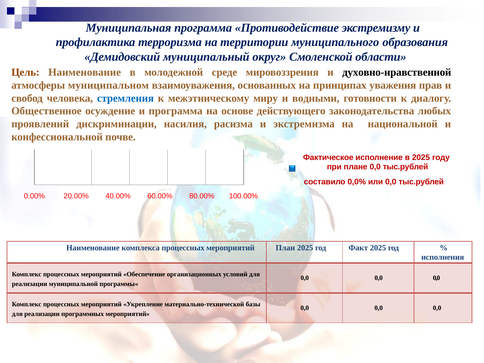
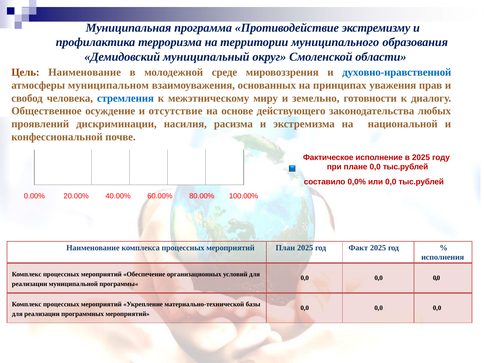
духовно-нравственной colour: black -> blue (397, 72)
водными: водными -> земельно (316, 98)
и программа: программа -> отсутствие (176, 111)
